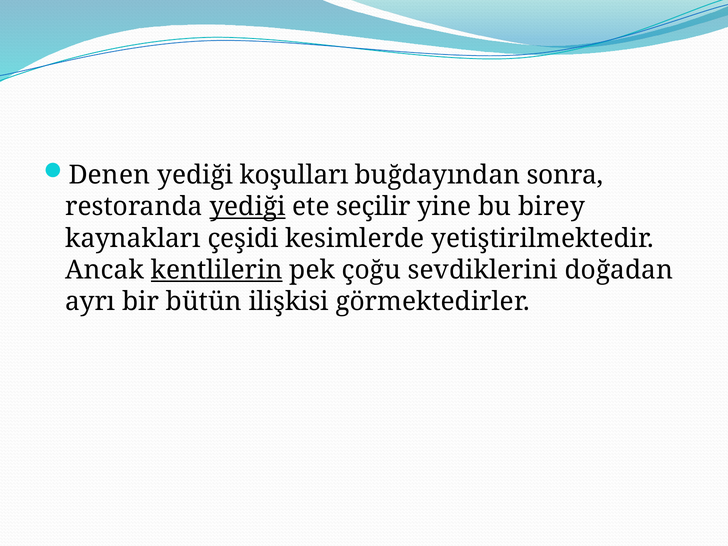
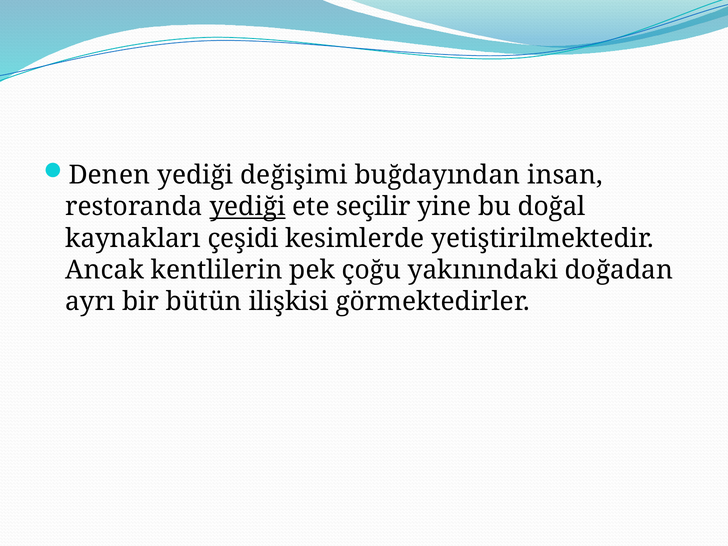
koşulları: koşulları -> değişimi (294, 175)
sonra: sonra -> insan (565, 175)
birey: birey -> doğal (552, 207)
kentlilerin underline: present -> none (217, 270)
sevdiklerini: sevdiklerini -> yakınındaki (483, 270)
